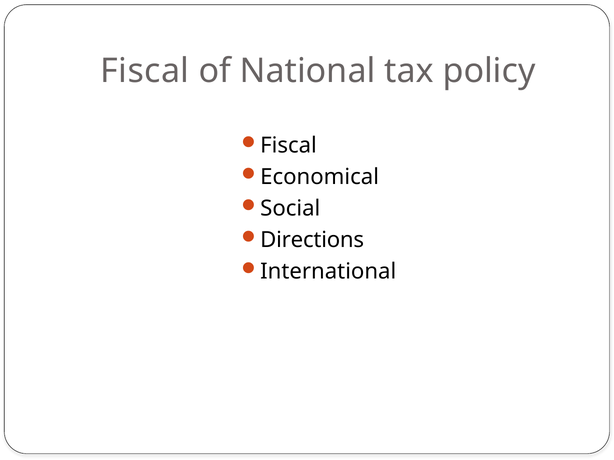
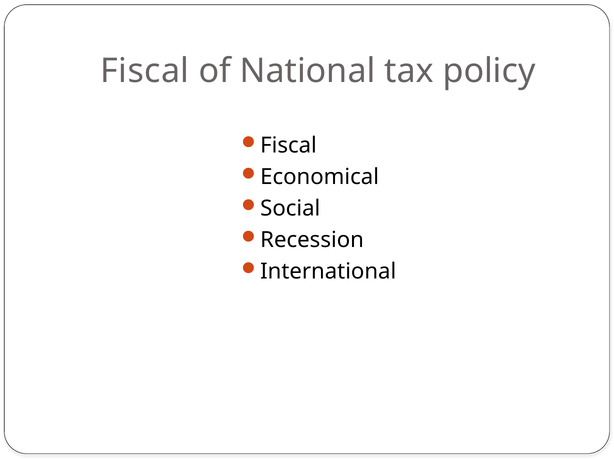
Directions: Directions -> Recession (312, 240)
